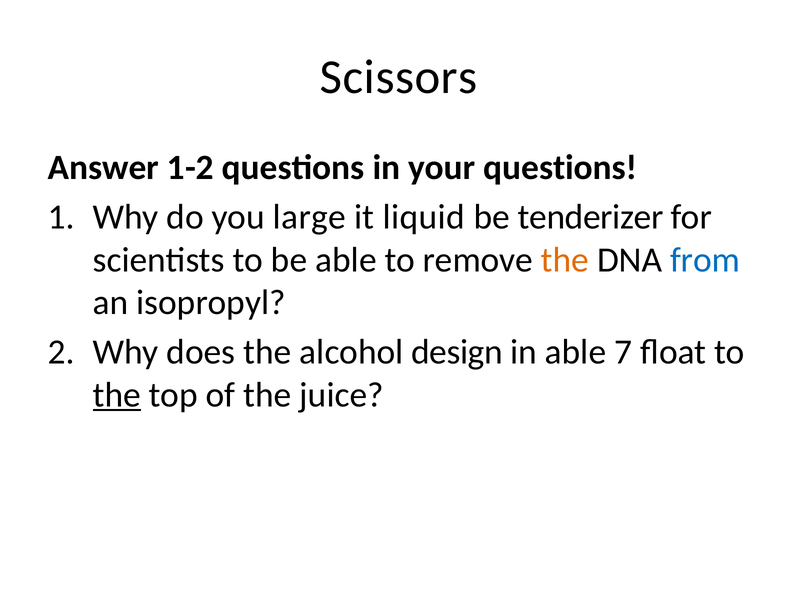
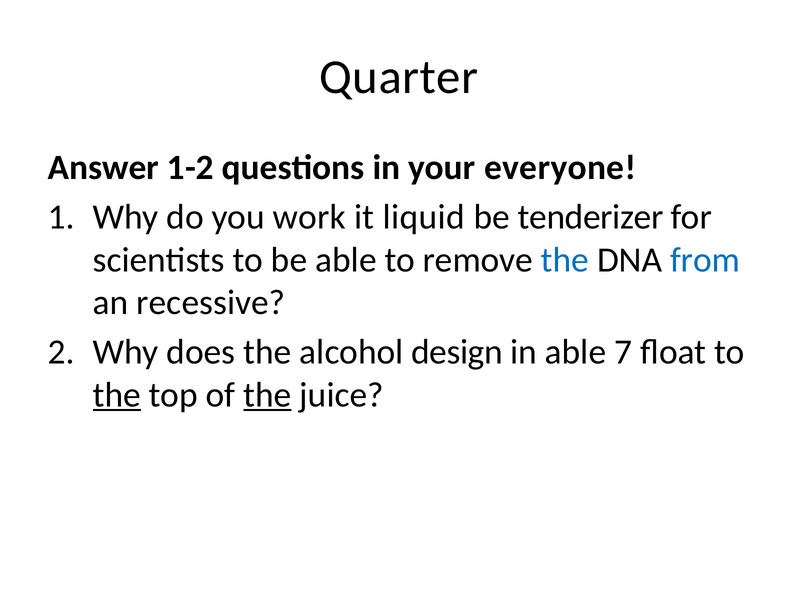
Scissors: Scissors -> Quarter (399, 77)
your questions: questions -> everyone (560, 167)
large: large -> work (309, 217)
the colour: orange -> blue (565, 260)
isopropyl: isopropyl -> recessive (211, 302)
the underline: none -> present (267, 394)
